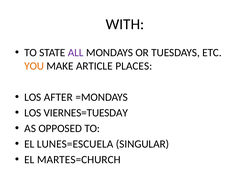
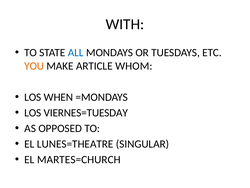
ALL colour: purple -> blue (76, 52)
PLACES: PLACES -> WHOM (134, 66)
AFTER: AFTER -> WHEN (58, 97)
LUNES=ESCUELA: LUNES=ESCUELA -> LUNES=THEATRE (75, 144)
